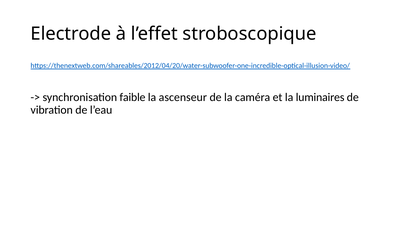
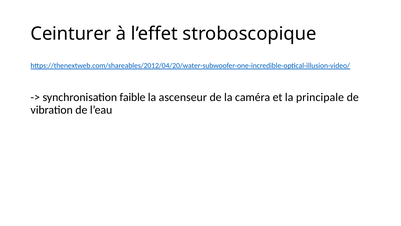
Electrode: Electrode -> Ceinturer (71, 34)
luminaires: luminaires -> principale (320, 97)
